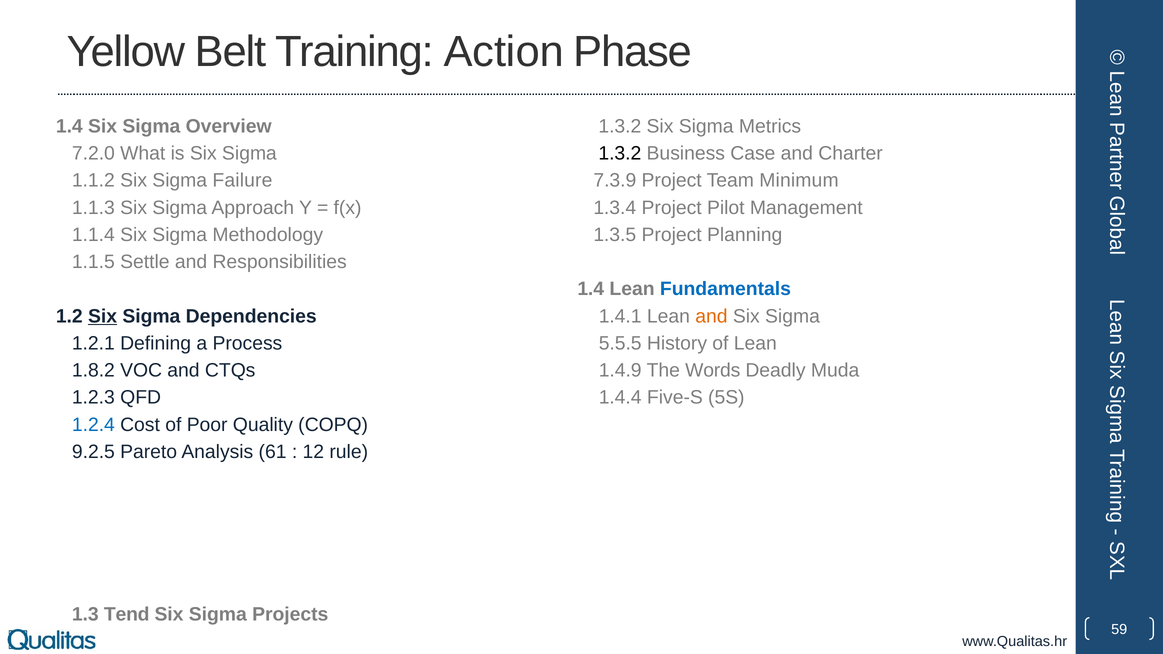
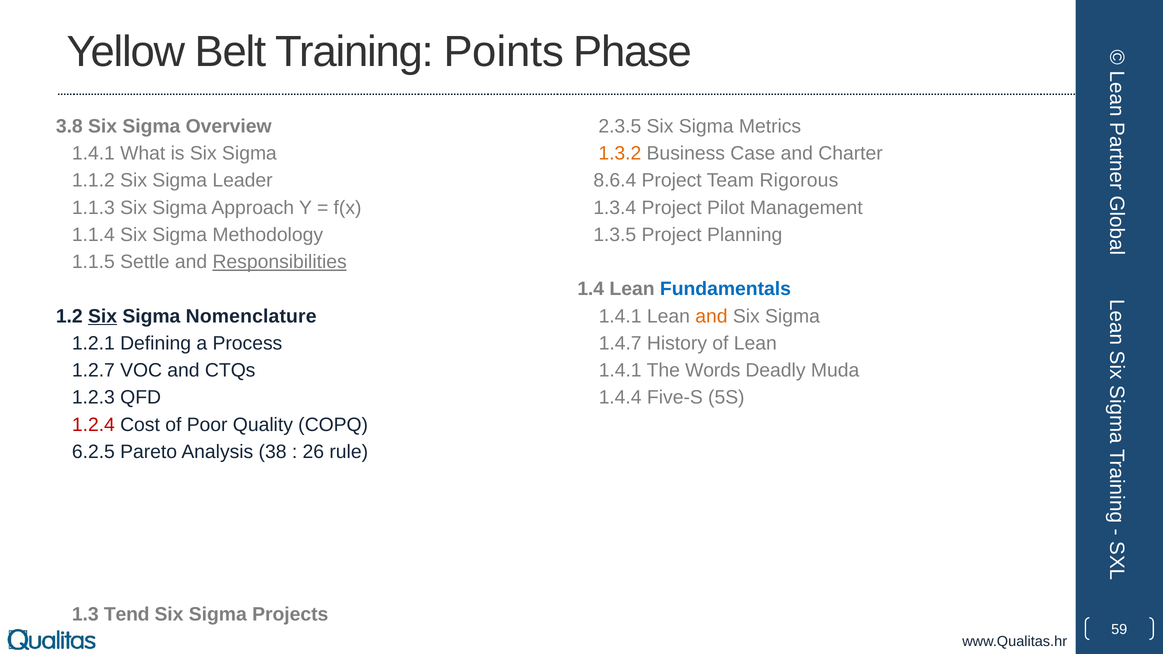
Action: Action -> Points (504, 52)
1.4: 1.4 -> 3.8 (69, 126)
1.3.2: 1.3.2 -> 2.3.5 (620, 126)
7.2.0: 7.2.0 -> 1.4.1 (93, 153)
1.3.2 colour: black -> orange (620, 153)
Failure: Failure -> Leader (243, 181)
7.3.9: 7.3.9 -> 8.6.4 (615, 181)
Minimum: Minimum -> Rigorous (799, 181)
Responsibilities underline: none -> present (280, 262)
Dependencies: Dependencies -> Nomenclature (251, 316)
5.5.5: 5.5.5 -> 1.4.7 (620, 343)
1.8.2: 1.8.2 -> 1.2.7 (93, 371)
1.4.9: 1.4.9 -> 1.4.1 (620, 371)
1.2.4 colour: blue -> red (93, 425)
9.2.5: 9.2.5 -> 6.2.5 (93, 452)
61: 61 -> 38 (273, 452)
12: 12 -> 26 (313, 452)
